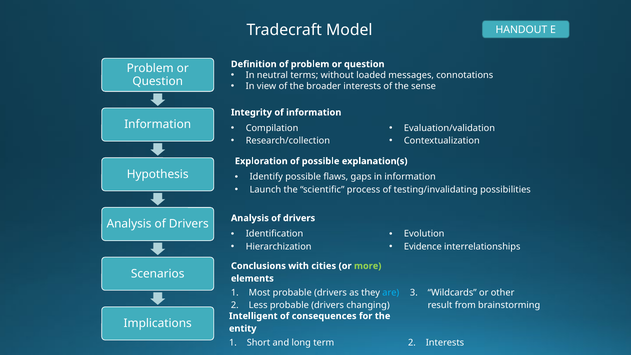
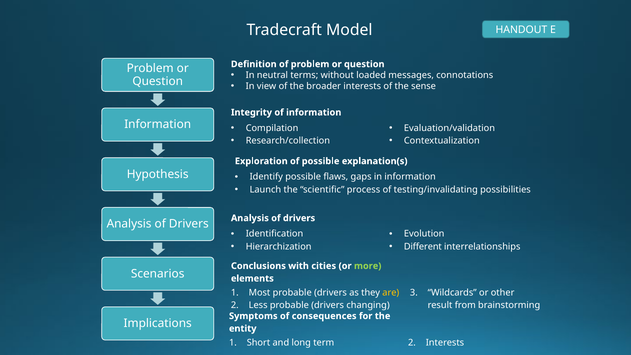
Evidence: Evidence -> Different (423, 246)
are colour: light blue -> yellow (391, 293)
Intelligent: Intelligent -> Symptoms (253, 316)
